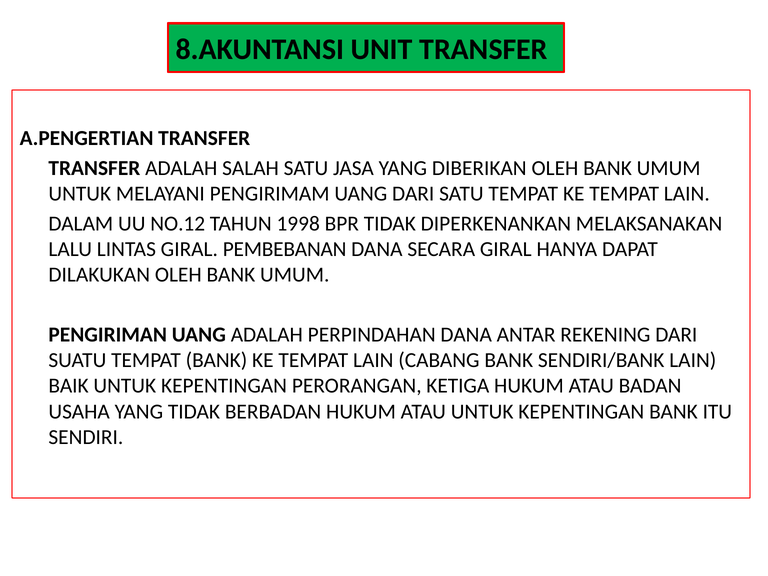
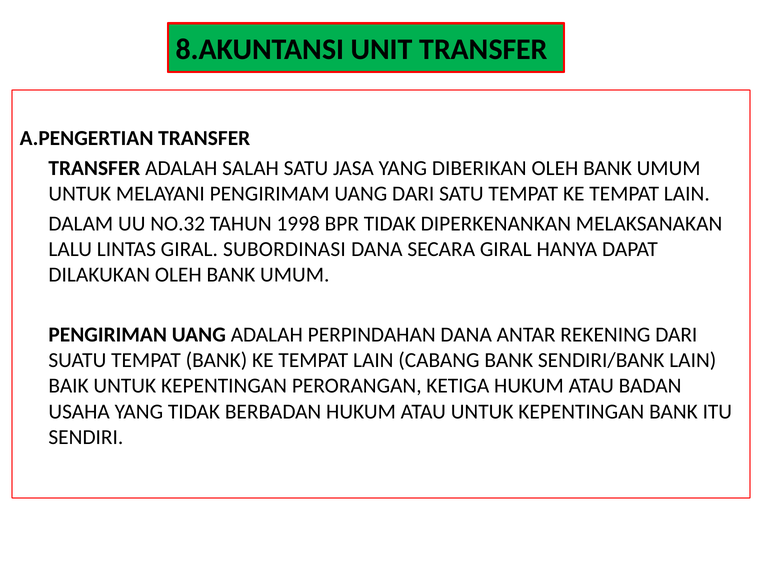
NO.12: NO.12 -> NO.32 (178, 224)
PEMBEBANAN: PEMBEBANAN -> SUBORDINASI (284, 249)
